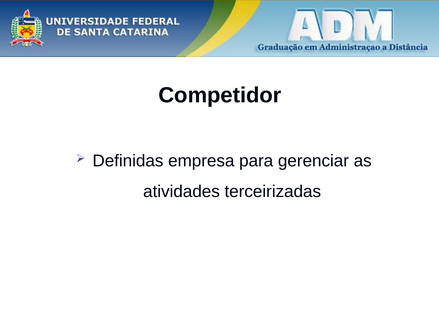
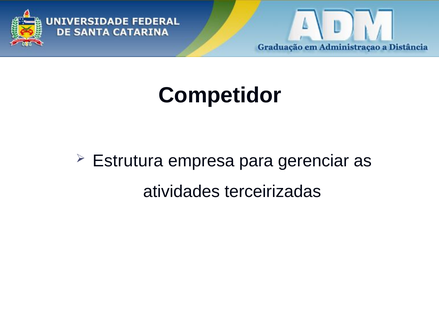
Definidas: Definidas -> Estrutura (128, 161)
